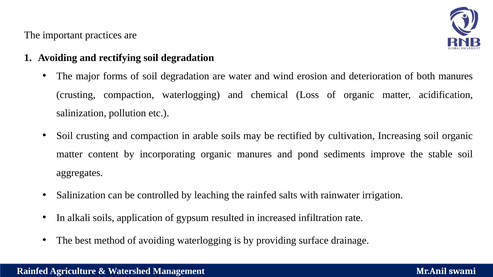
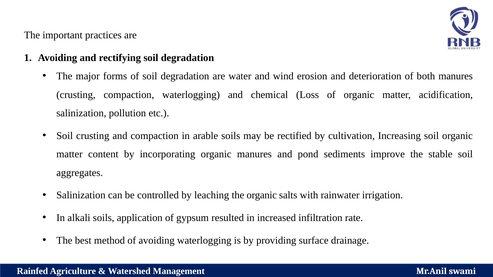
the rainfed: rainfed -> organic (262, 195)
